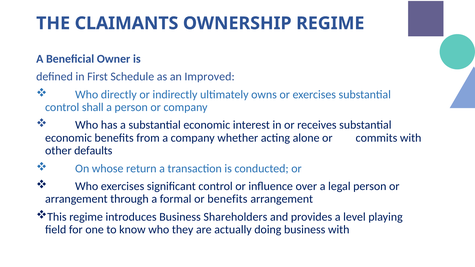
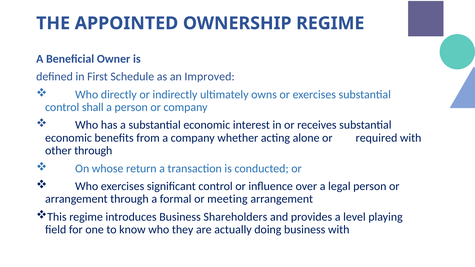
CLAIMANTS: CLAIMANTS -> APPOINTED (126, 23)
commits: commits -> required (376, 138)
other defaults: defaults -> through (93, 151)
or benefits: benefits -> meeting (227, 199)
